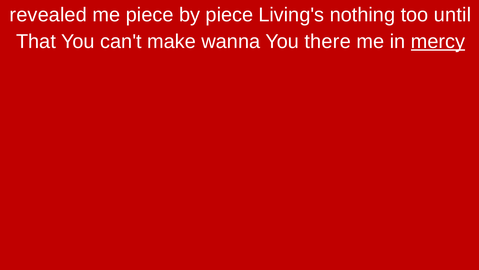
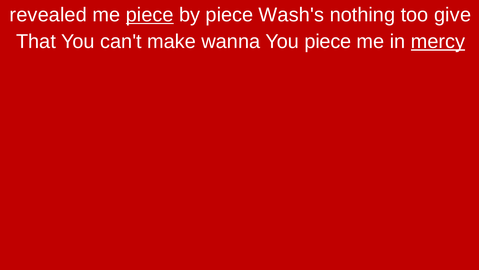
piece underline: none -> present (150, 15)
Living's: Living's -> Wash's (291, 15)
until: until -> give (453, 15)
You there: there -> piece (328, 41)
